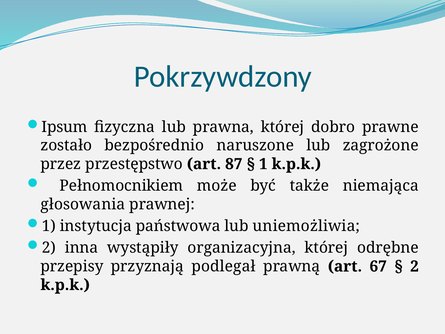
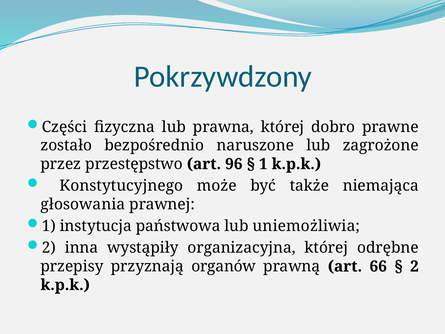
Ipsum: Ipsum -> Części (64, 127)
87: 87 -> 96 (234, 164)
Pełnomocnikiem: Pełnomocnikiem -> Konstytucyjnego (121, 186)
podlegał: podlegał -> organów (224, 266)
67: 67 -> 66 (378, 266)
